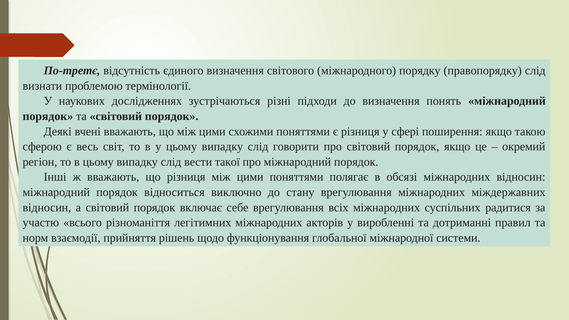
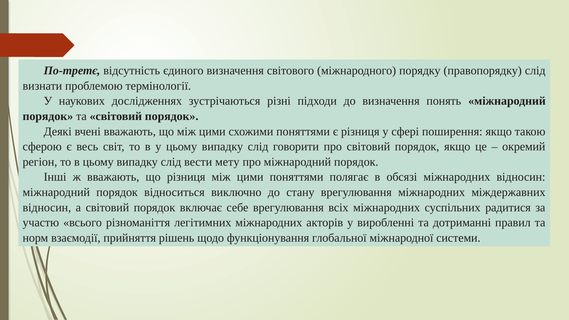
такої: такої -> мету (227, 162)
